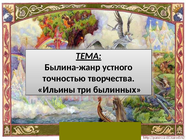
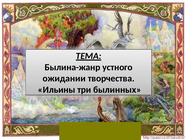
точностью: точностью -> ожидании (64, 78)
